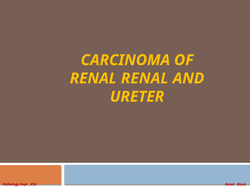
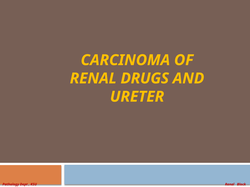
RENAL RENAL: RENAL -> DRUGS (145, 79)
